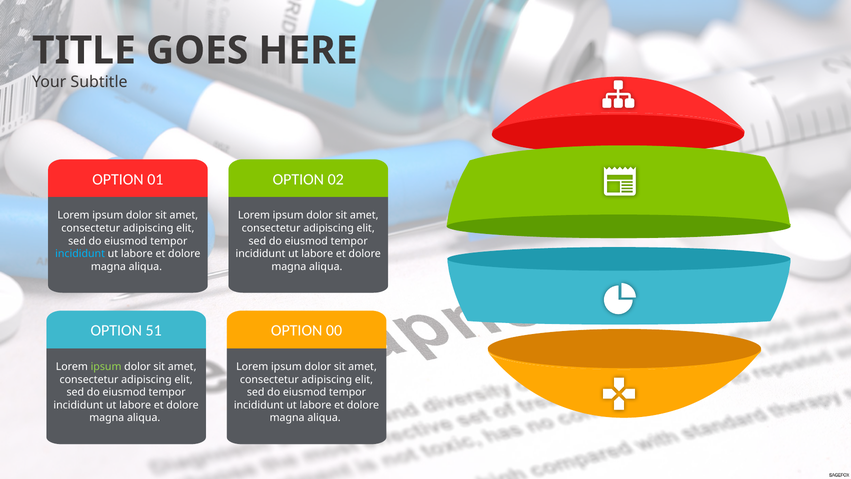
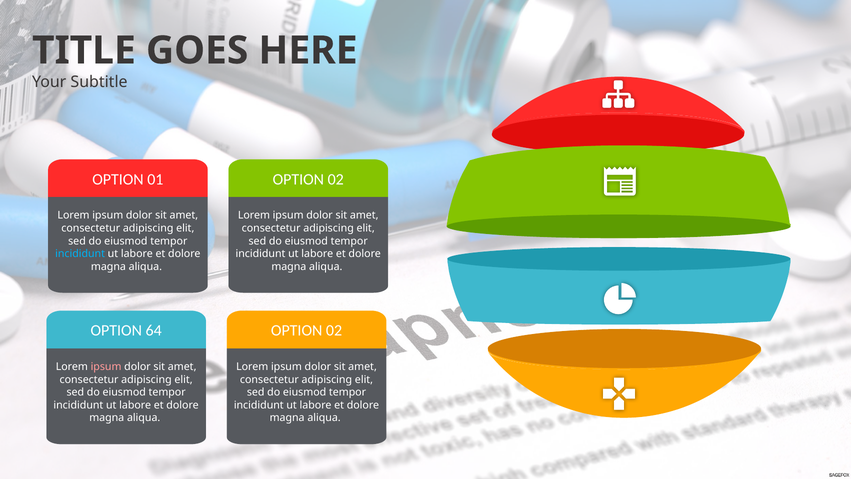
51: 51 -> 64 (154, 330)
00: 00 -> 02 (334, 330)
ipsum colour: light green -> pink (106, 367)
